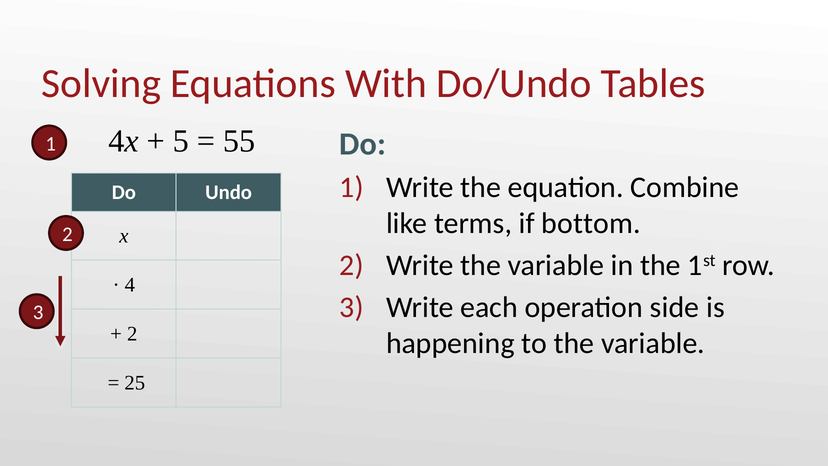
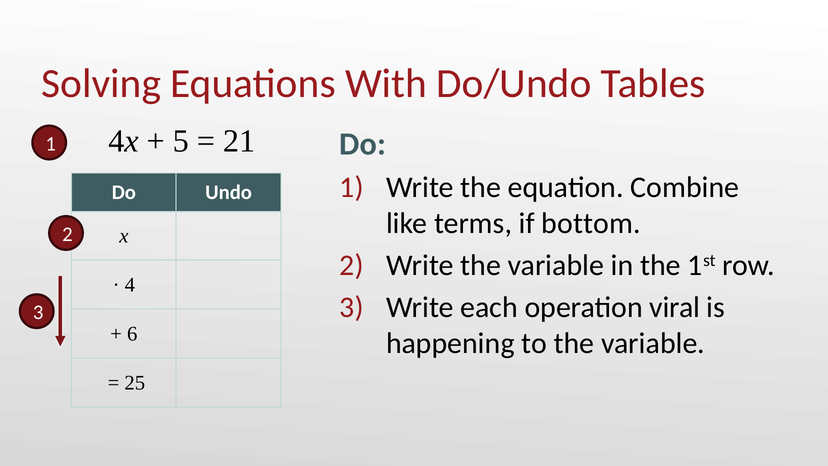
55: 55 -> 21 (239, 141)
side: side -> viral (675, 307)
2: 2 -> 6 (132, 334)
